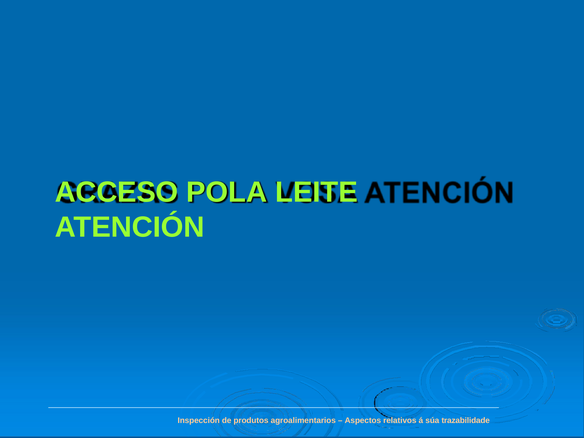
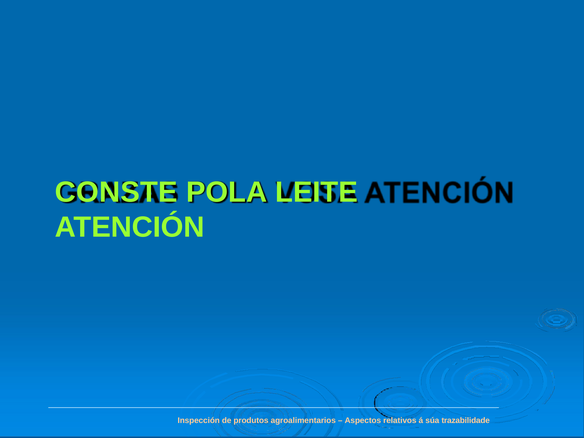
ACCESO: ACCESO -> CONSTE (116, 192)
